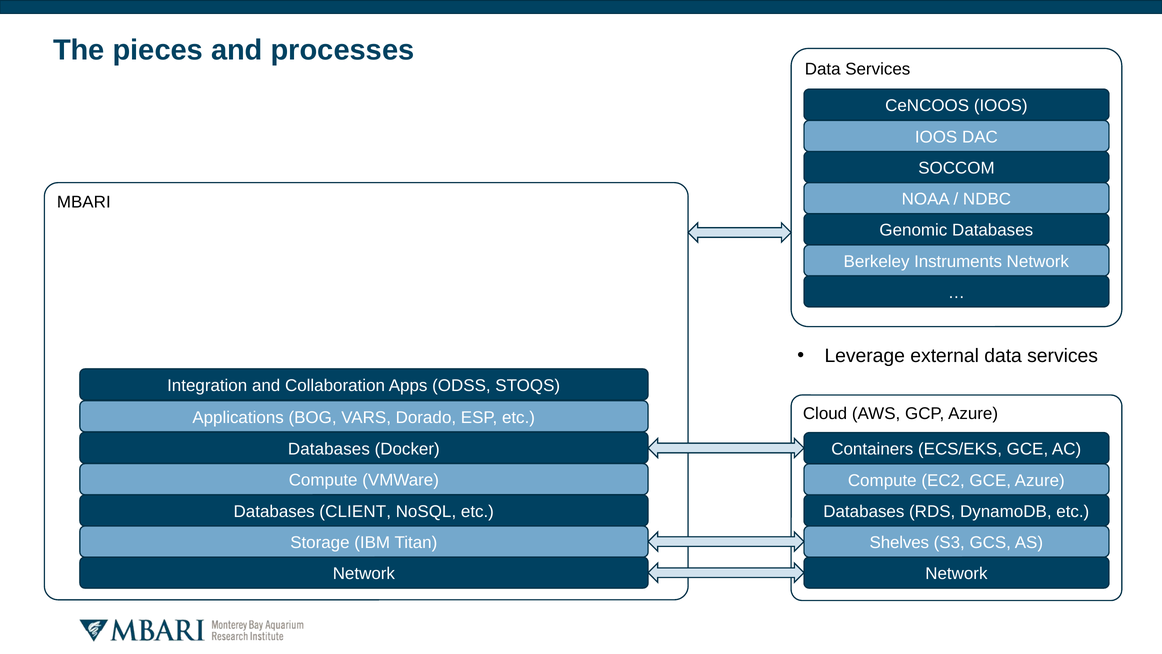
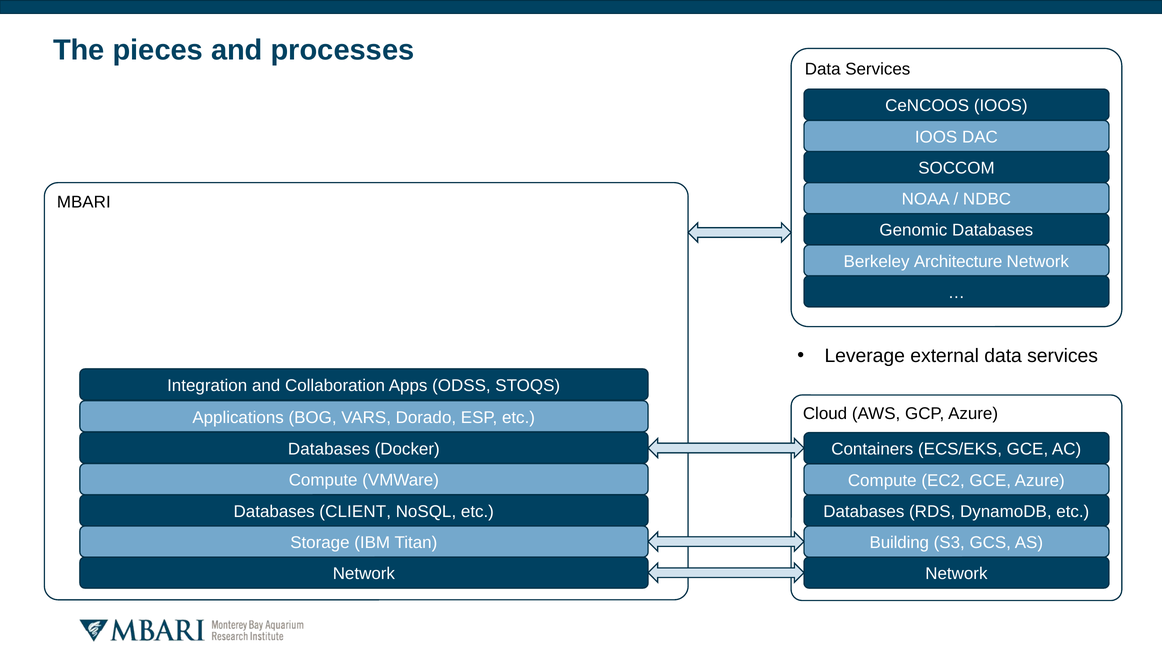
Instruments: Instruments -> Architecture (958, 262)
Shelves: Shelves -> Building (899, 542)
